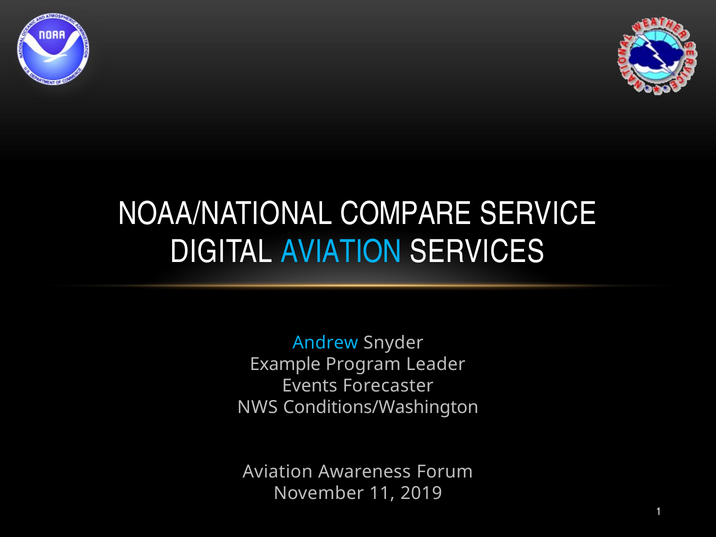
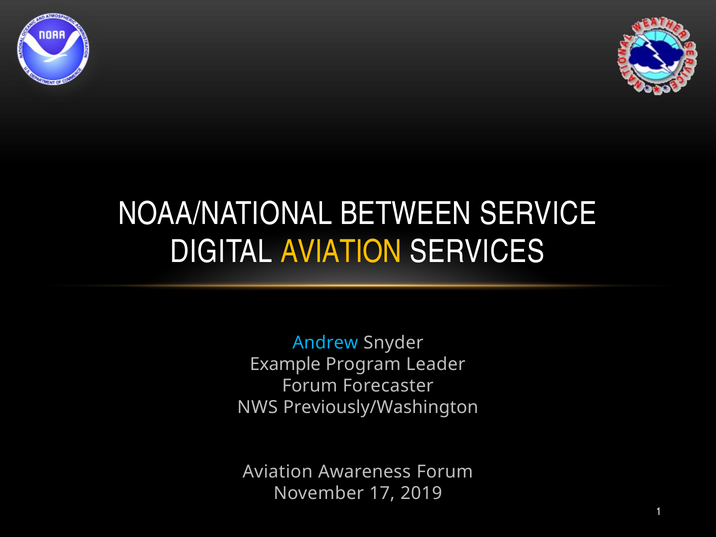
COMPARE: COMPARE -> BETWEEN (406, 214)
AVIATION colour: light blue -> yellow (341, 252)
Events: Events -> Forum (310, 386)
Conditions/Washington: Conditions/Washington -> Previously/Washington (381, 407)
11: 11 -> 17 (382, 493)
